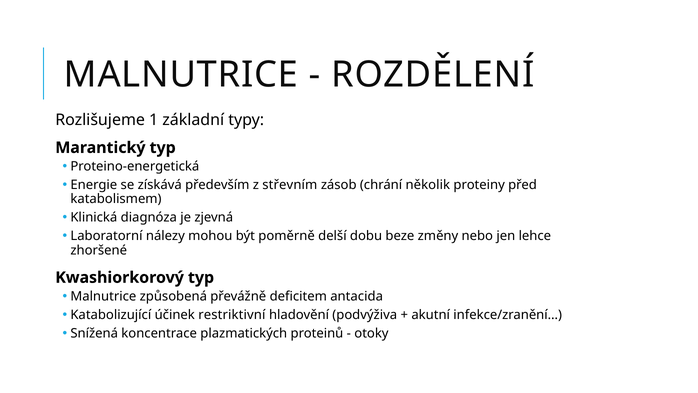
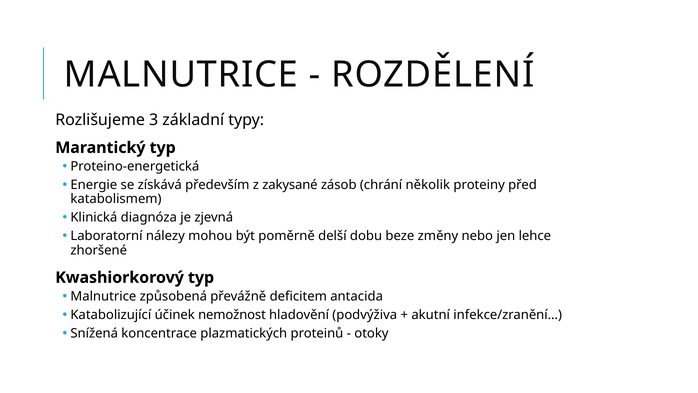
1: 1 -> 3 (154, 120)
střevním: střevním -> zakysané (290, 185)
restriktivní: restriktivní -> nemožnost (232, 314)
